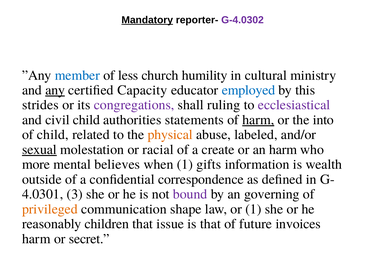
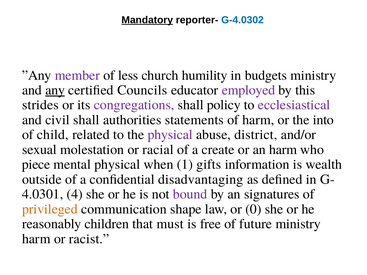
G-4.0302 colour: purple -> blue (242, 20)
member colour: blue -> purple (77, 75)
cultural: cultural -> budgets (266, 75)
Capacity: Capacity -> Councils (142, 90)
employed colour: blue -> purple (249, 90)
ruling: ruling -> policy (224, 105)
civil child: child -> shall (86, 120)
harm underline: present -> none (258, 120)
physical colour: orange -> purple (170, 135)
labeled: labeled -> district (256, 135)
sexual underline: present -> none (39, 150)
more: more -> piece (36, 165)
mental believes: believes -> physical (117, 165)
correspondence: correspondence -> disadvantaging (201, 179)
3: 3 -> 4 (75, 194)
governing: governing -> signatures (272, 194)
or 1: 1 -> 0 (253, 209)
issue: issue -> must (170, 224)
is that: that -> free (211, 224)
future invoices: invoices -> ministry (298, 224)
secret: secret -> racist (89, 239)
